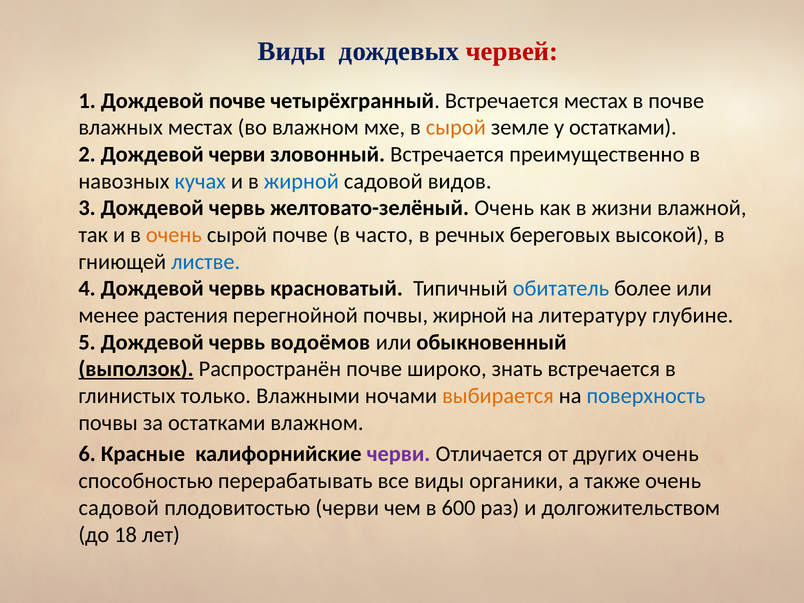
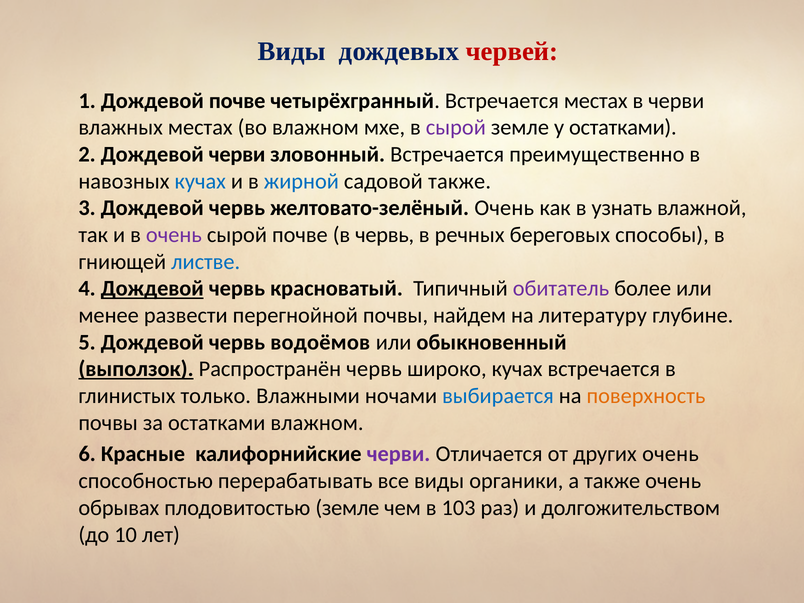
в почве: почве -> черви (676, 101)
сырой colour: orange -> purple (456, 128)
садовой видов: видов -> также (460, 181)
жизни: жизни -> узнать (622, 208)
очень colour: orange -> purple (174, 235)
в часто: часто -> червь (385, 235)
высокой: высокой -> способы (662, 235)
Дождевой underline: none -> present (152, 289)
обитатель colour: blue -> purple (561, 289)
растения: растения -> развести (186, 315)
почвы жирной: жирной -> найдем (470, 315)
Распространён почве: почве -> червь (374, 369)
широко знать: знать -> кучах (517, 369)
выбирается colour: orange -> blue (498, 396)
поверхность colour: blue -> orange (646, 396)
садовой: садовой -> обрывах (119, 508)
плодовитостью черви: черви -> земле (347, 508)
600: 600 -> 103 (459, 508)
18: 18 -> 10 (126, 535)
